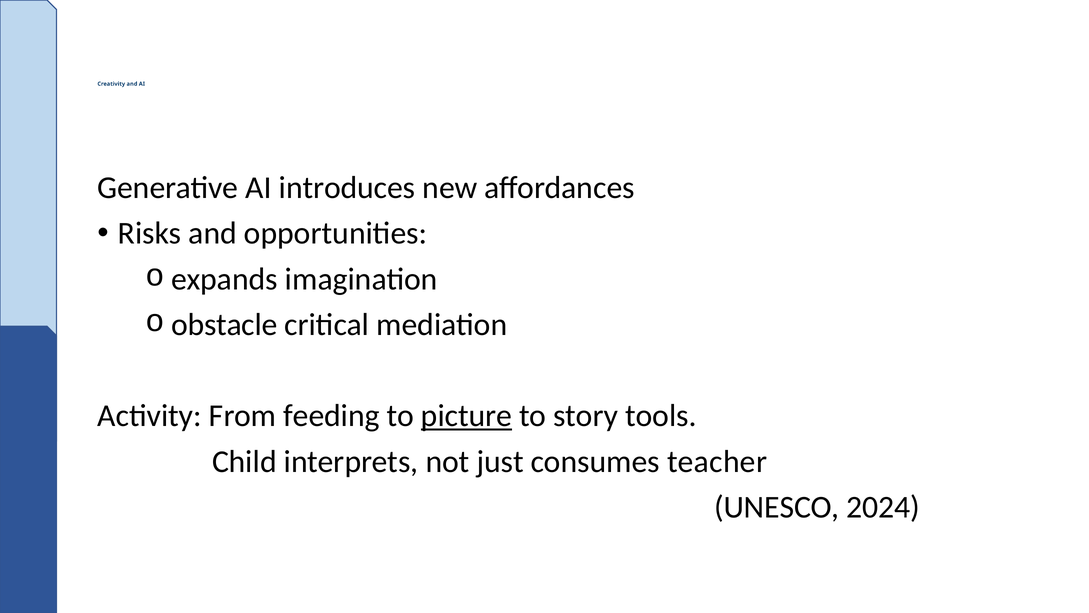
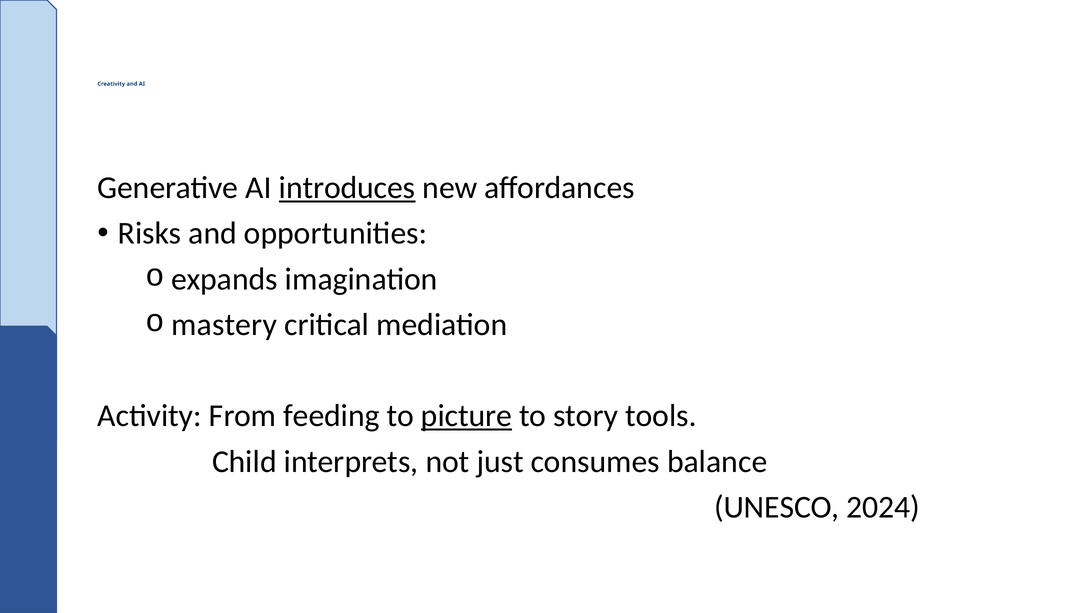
introduces underline: none -> present (347, 188)
obstacle: obstacle -> mastery (224, 325)
teacher: teacher -> balance (717, 461)
